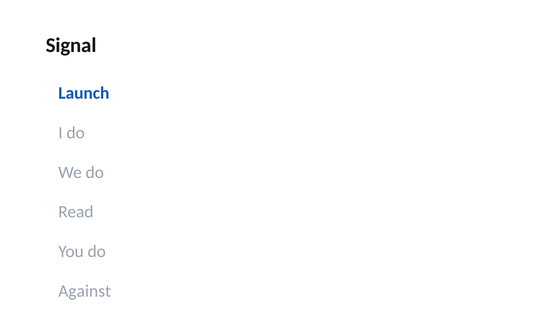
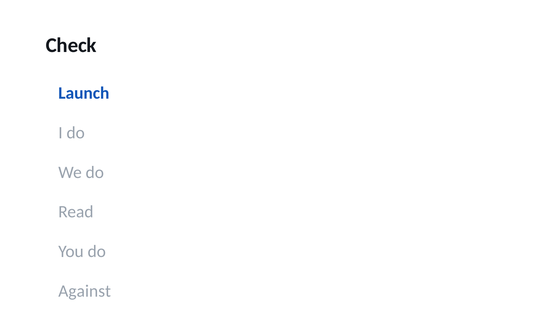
Signal: Signal -> Check (71, 45)
